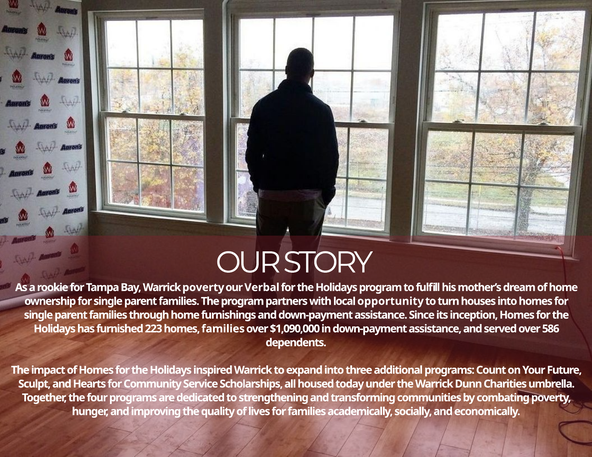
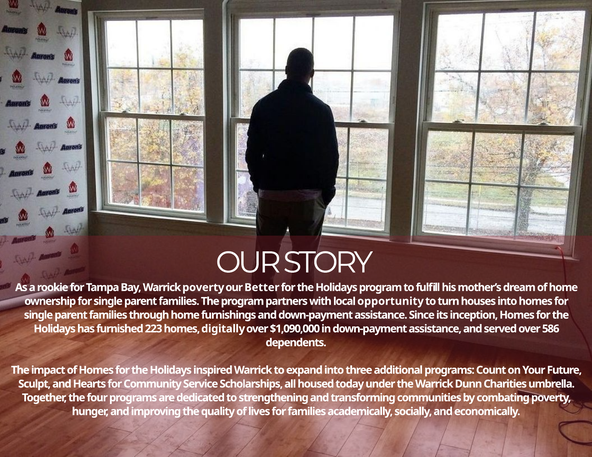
Verbal: Verbal -> Better (262, 288)
homes families: families -> digitally (223, 329)
